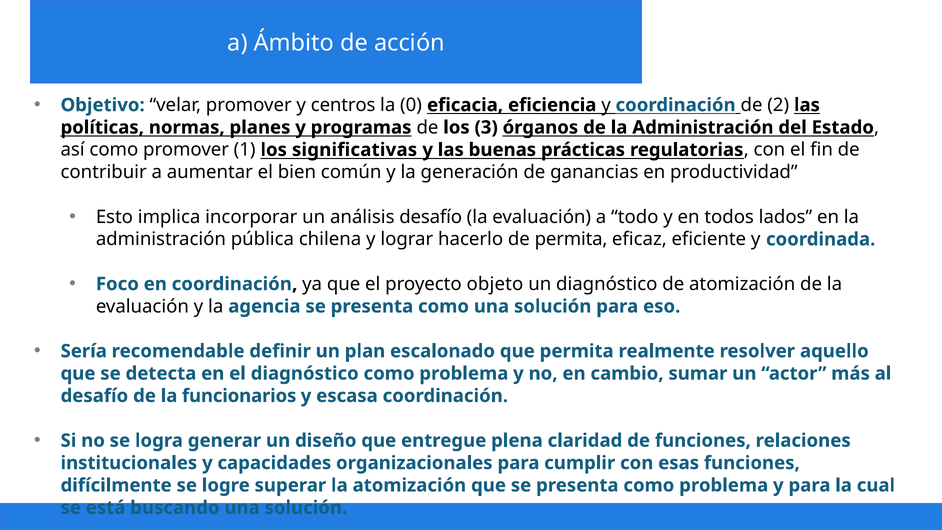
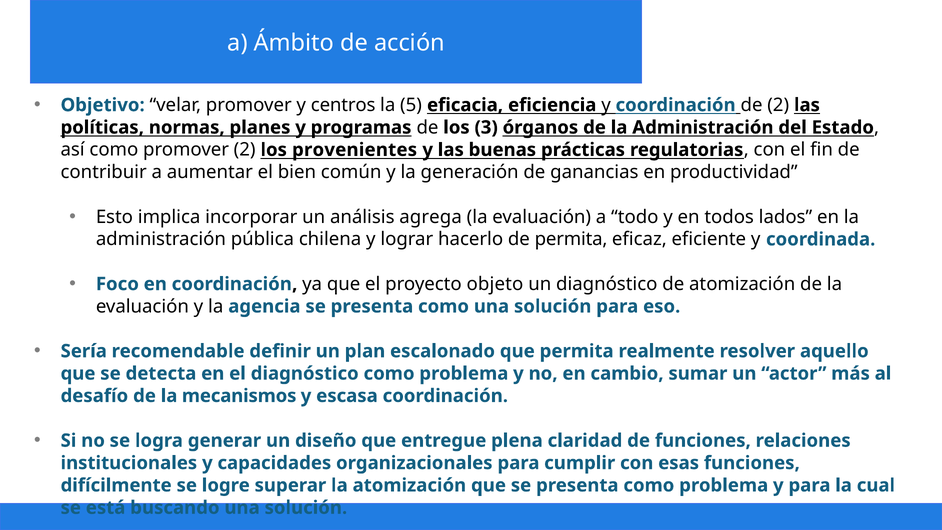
0: 0 -> 5 (411, 105)
promover 1: 1 -> 2 (245, 150)
significativas: significativas -> provenientes (355, 150)
análisis desafío: desafío -> agrega (431, 217)
funcionarios: funcionarios -> mecanismos (239, 396)
